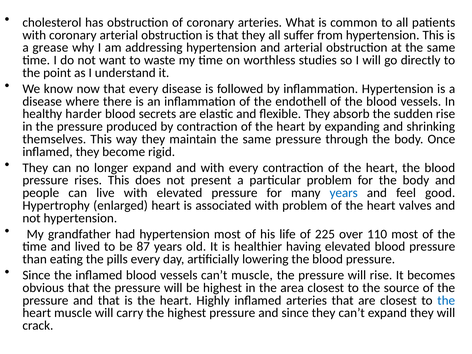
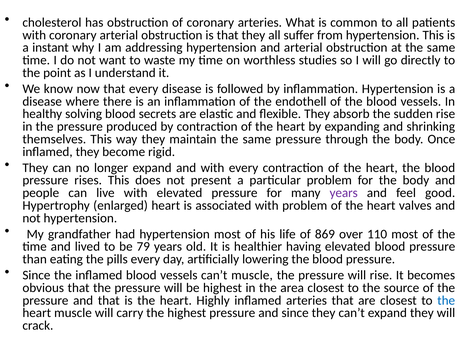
grease: grease -> instant (50, 48)
harder: harder -> solving (84, 114)
years colour: blue -> purple (344, 193)
225: 225 -> 869 (325, 234)
87: 87 -> 79 (143, 247)
